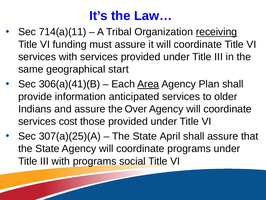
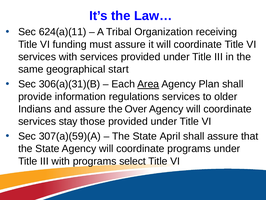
714(a)(11: 714(a)(11 -> 624(a)(11 (63, 32)
receiving underline: present -> none (216, 32)
306(a)(41)(B: 306(a)(41)(B -> 306(a)(31)(B (69, 84)
anticipated: anticipated -> regulations (134, 96)
cost: cost -> stay (68, 121)
307(a)(25)(A: 307(a)(25)(A -> 307(a)(59)(A (70, 136)
social: social -> select (133, 161)
